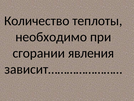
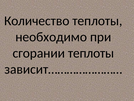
сгорании явления: явления -> теплоты (91, 53)
